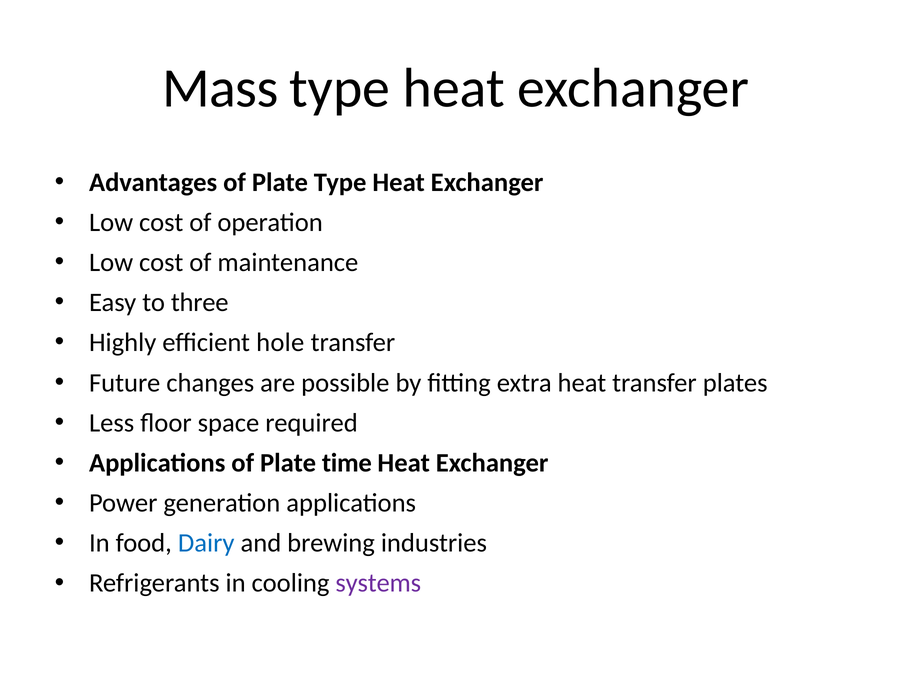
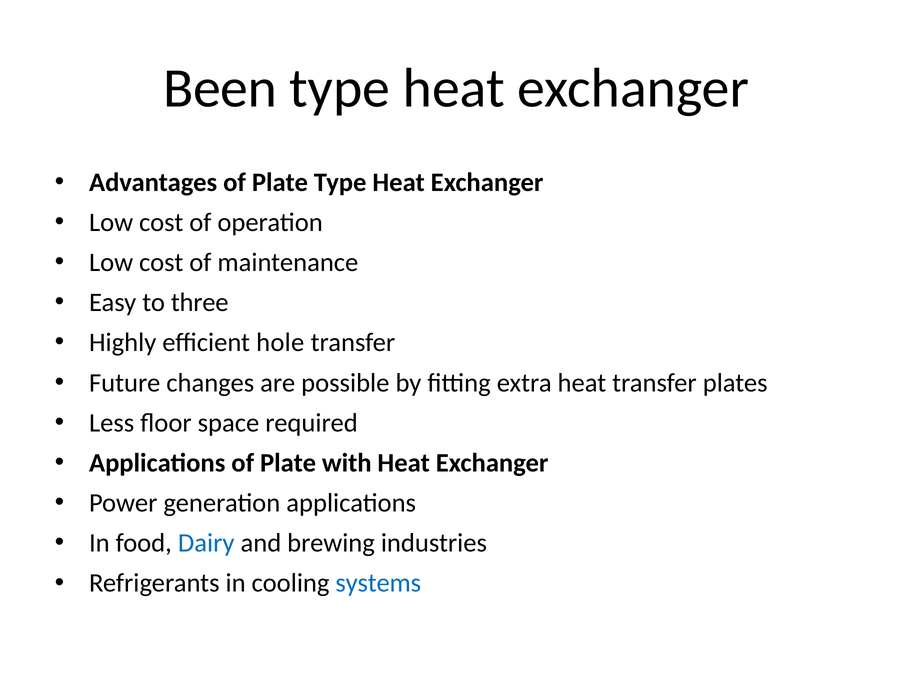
Mass: Mass -> Been (220, 88)
time: time -> with (347, 463)
systems colour: purple -> blue (378, 583)
